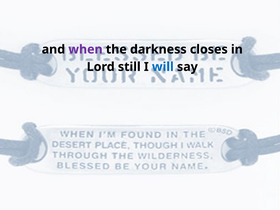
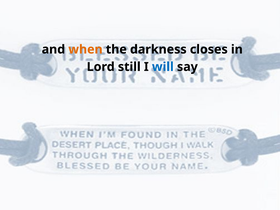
when colour: purple -> orange (85, 49)
